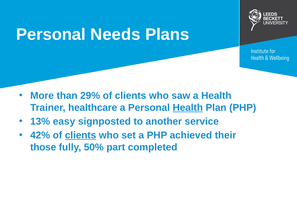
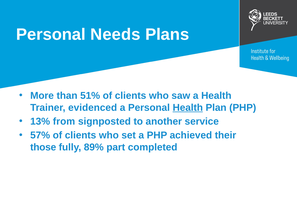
29%: 29% -> 51% (90, 96)
healthcare: healthcare -> evidenced (93, 107)
easy: easy -> from (64, 121)
42%: 42% -> 57% (40, 135)
clients underline: present -> none (81, 135)
50%: 50% -> 89% (94, 147)
